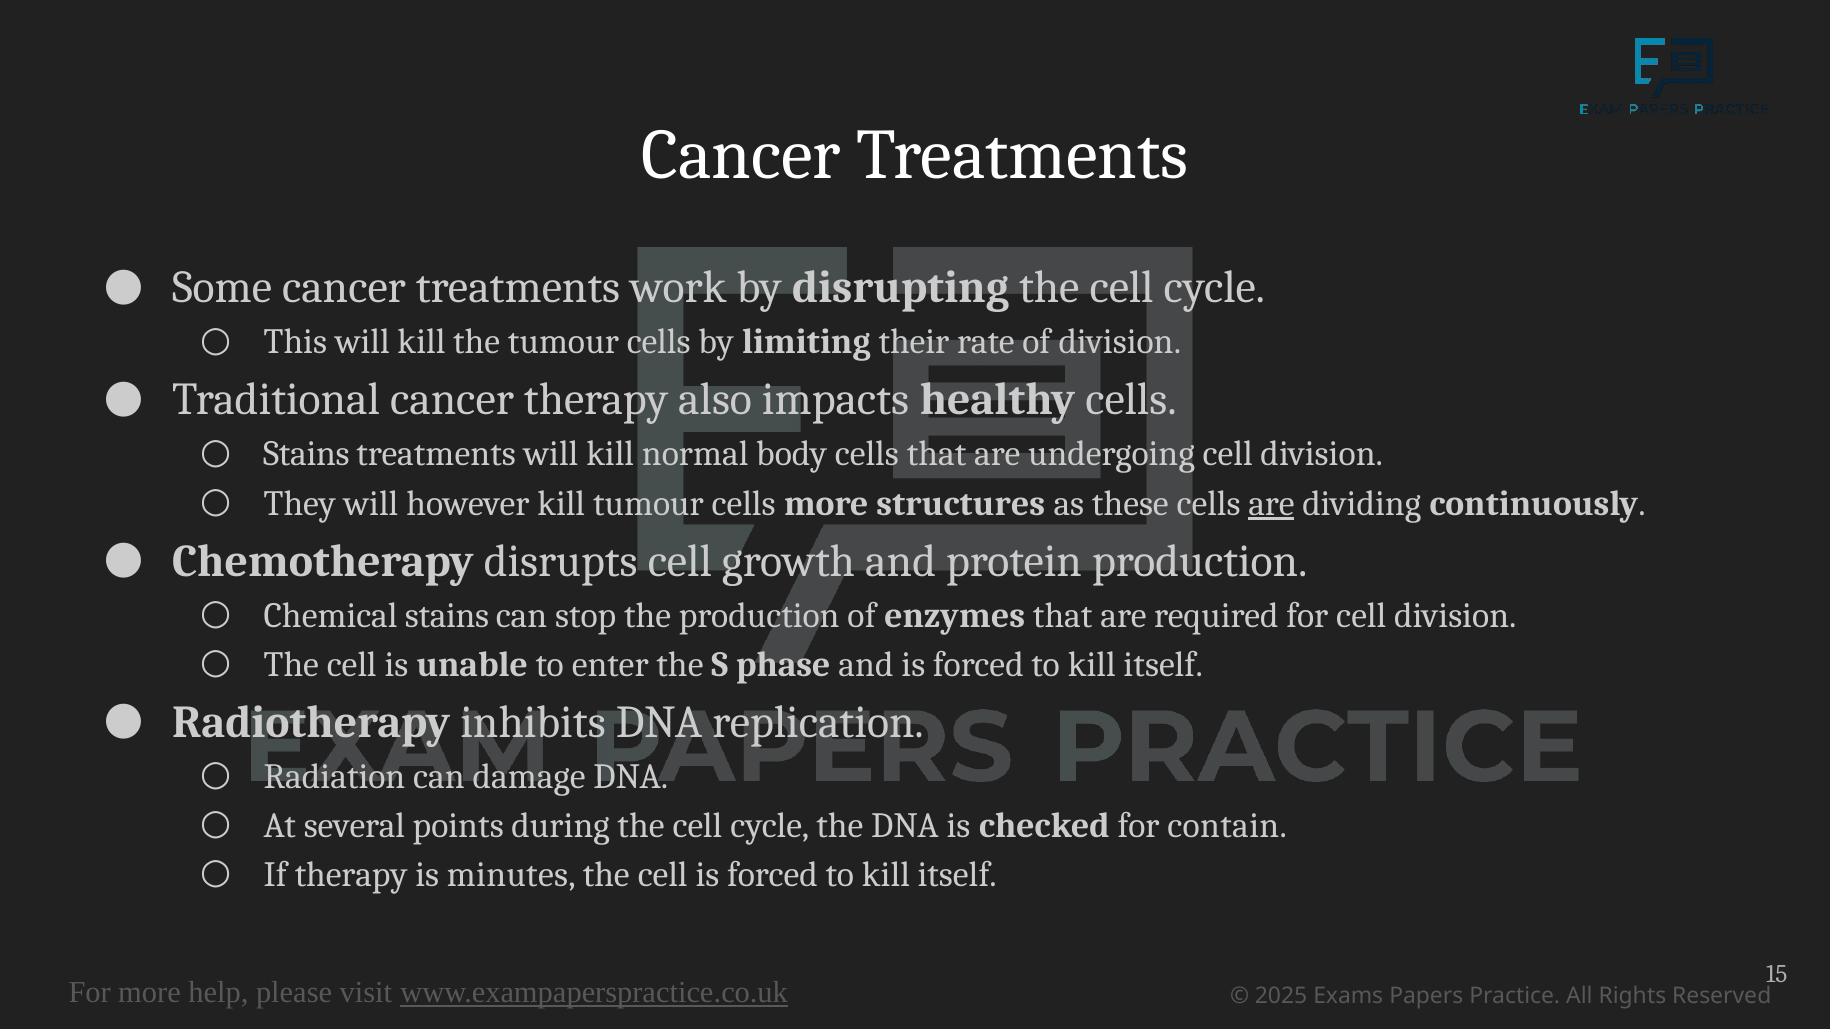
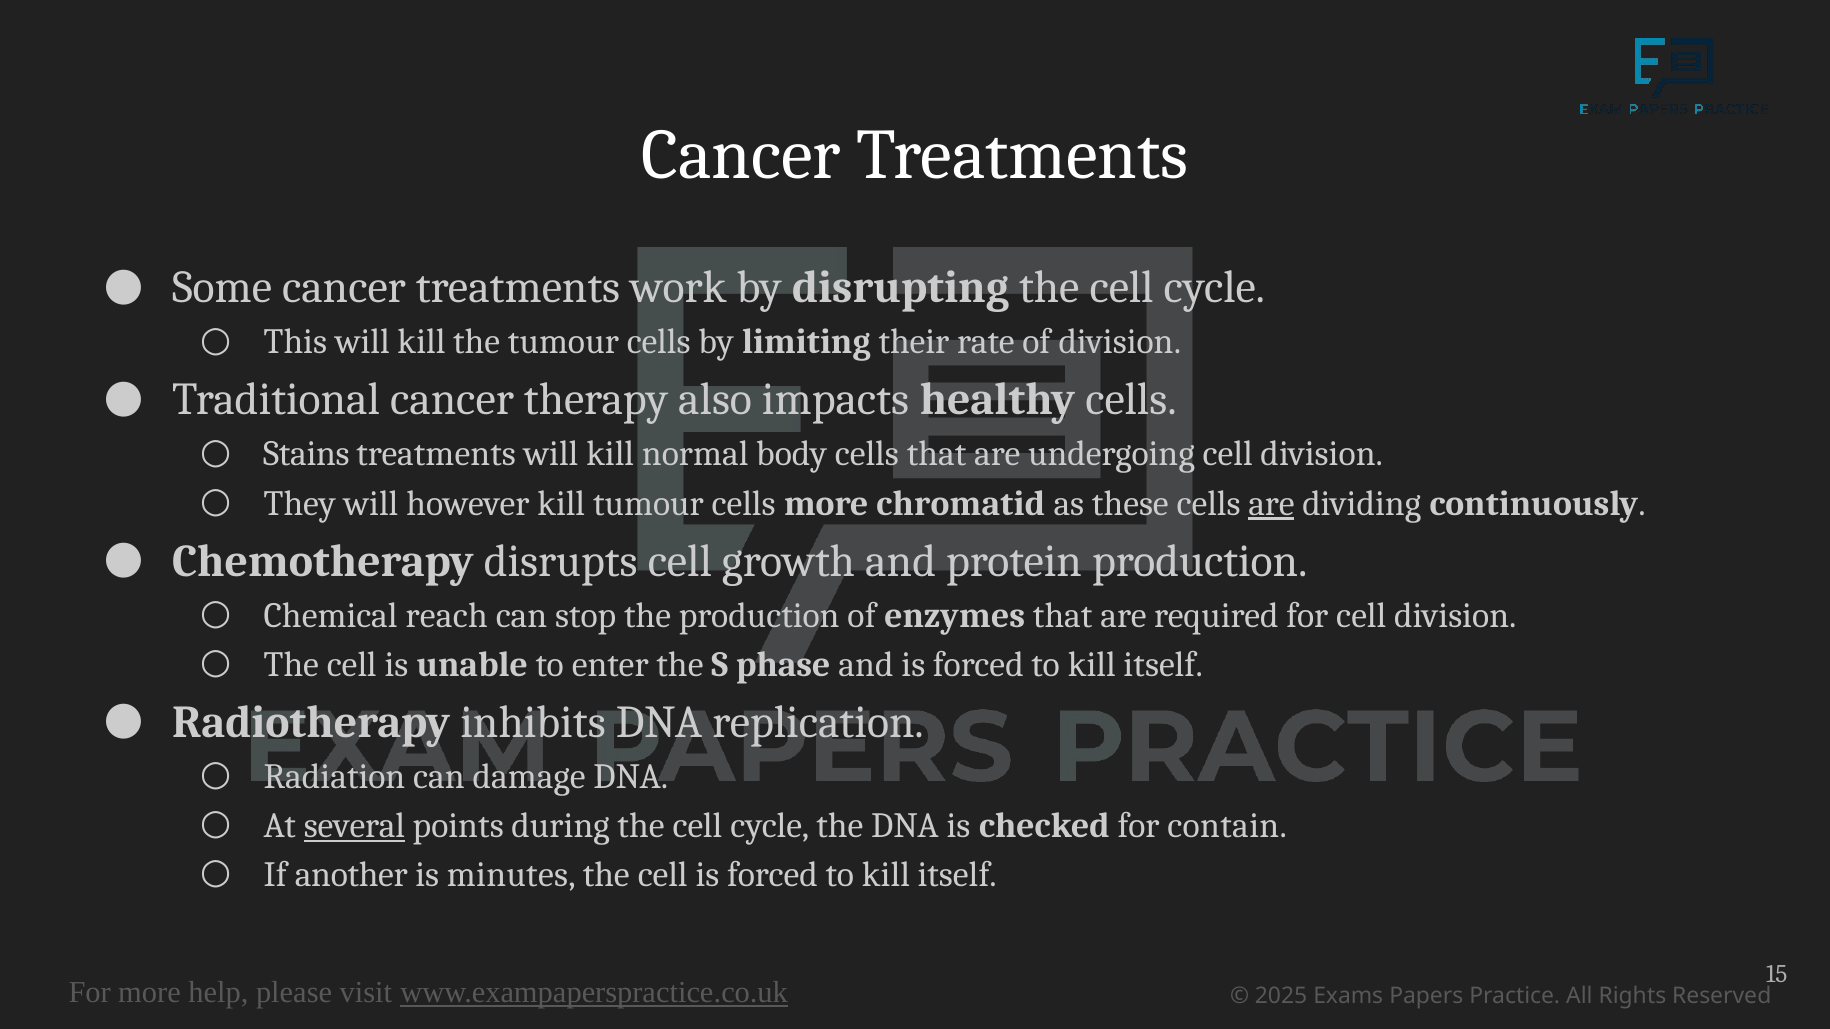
structures: structures -> chromatid (961, 503)
Chemical stains: stains -> reach (447, 616)
several underline: none -> present (354, 826)
If therapy: therapy -> another (351, 875)
